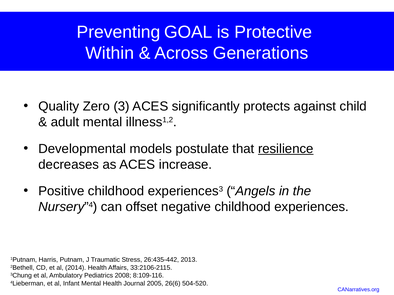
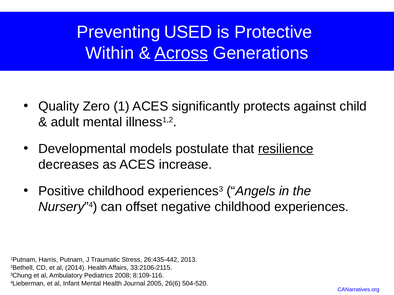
GOAL: GOAL -> USED (188, 32)
Across underline: none -> present (181, 53)
3: 3 -> 1 (122, 107)
